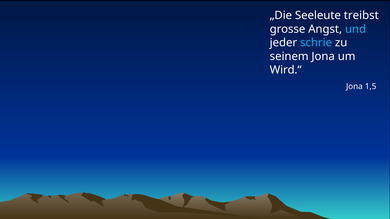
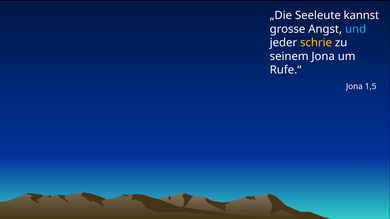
treibst: treibst -> kannst (361, 15)
schrie colour: light blue -> yellow (316, 43)
Wird.“: Wird.“ -> Rufe.“ (286, 70)
